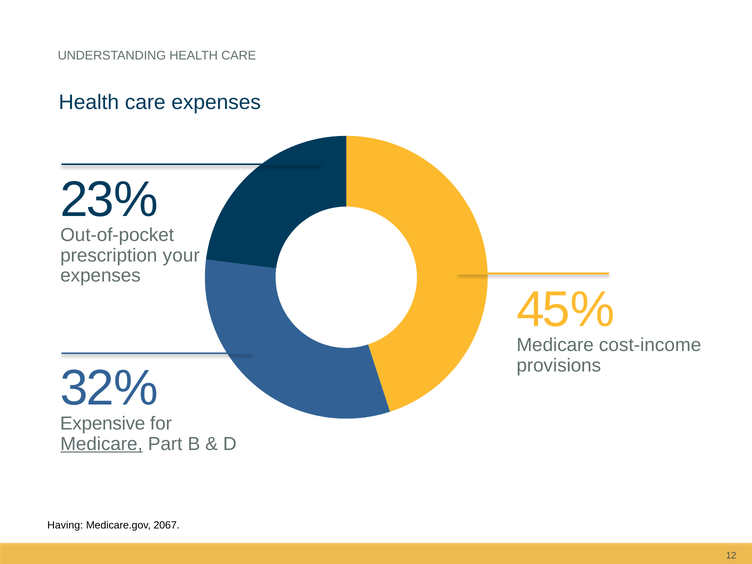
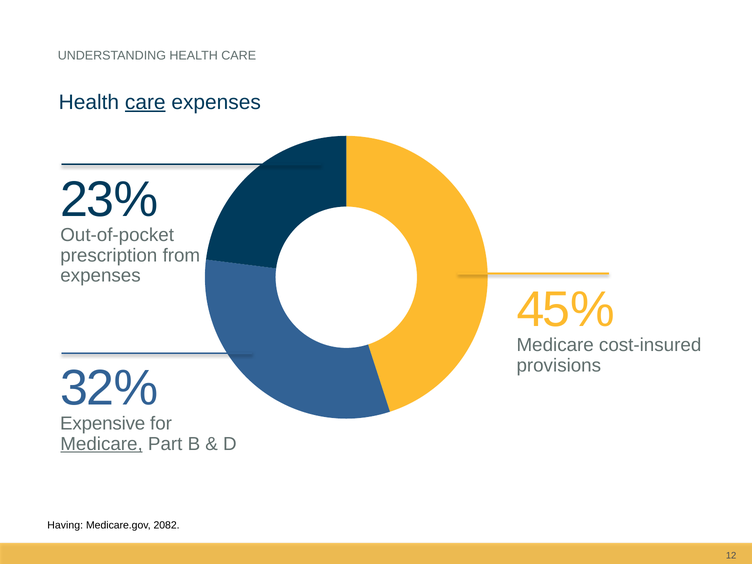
care underline: none -> present (145, 102)
your: your -> from (181, 255)
cost-income: cost-income -> cost-insured (650, 345)
2067: 2067 -> 2082 (167, 525)
